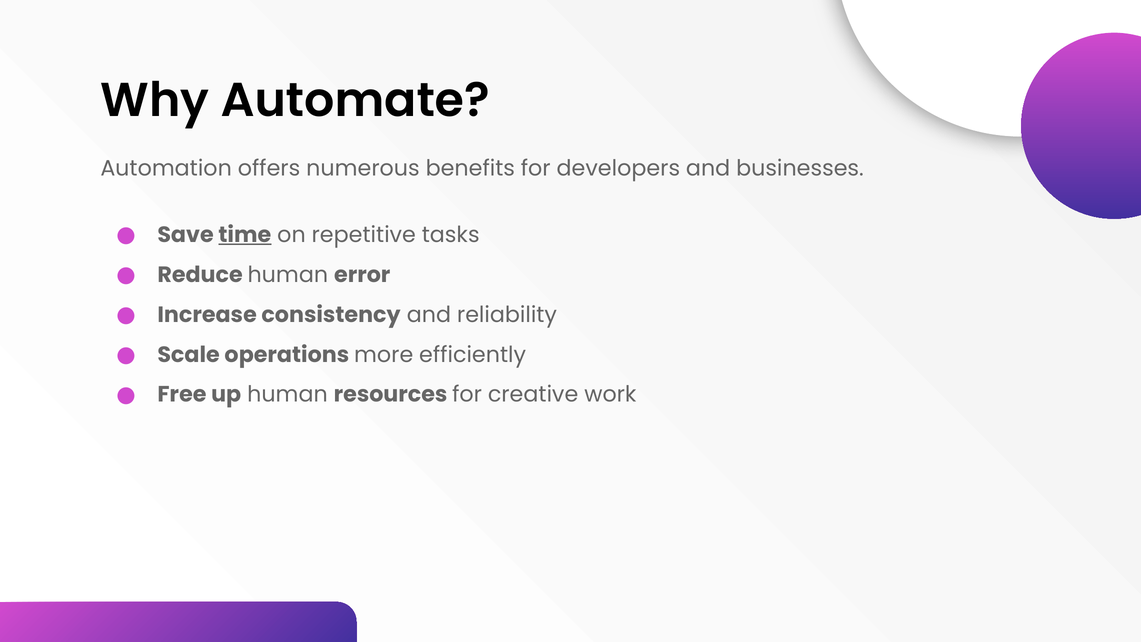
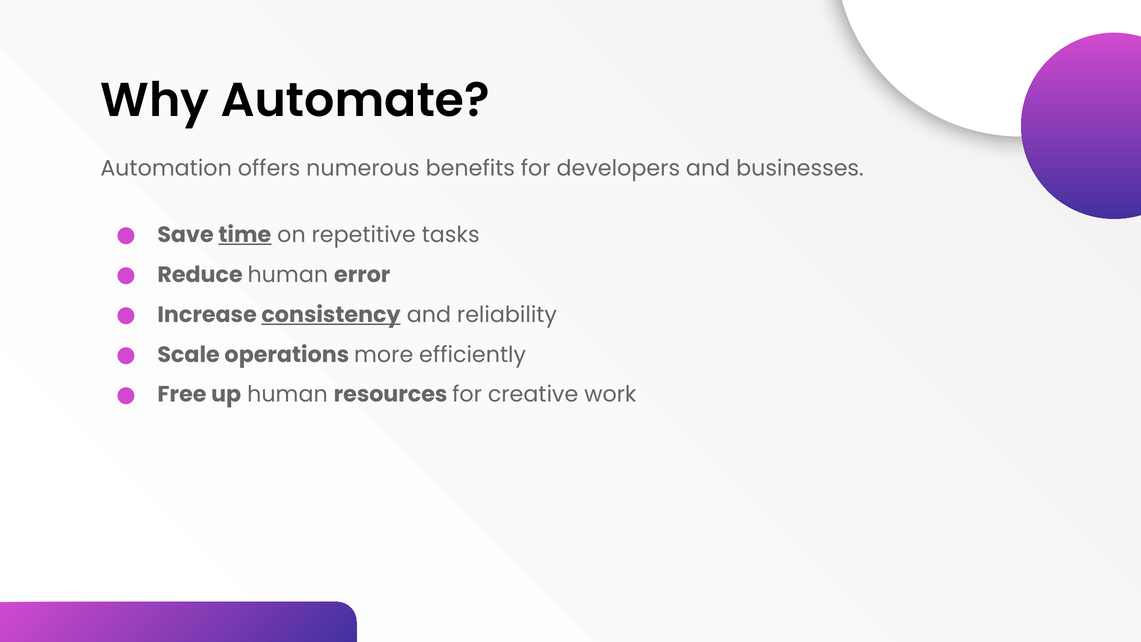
consistency underline: none -> present (331, 315)
